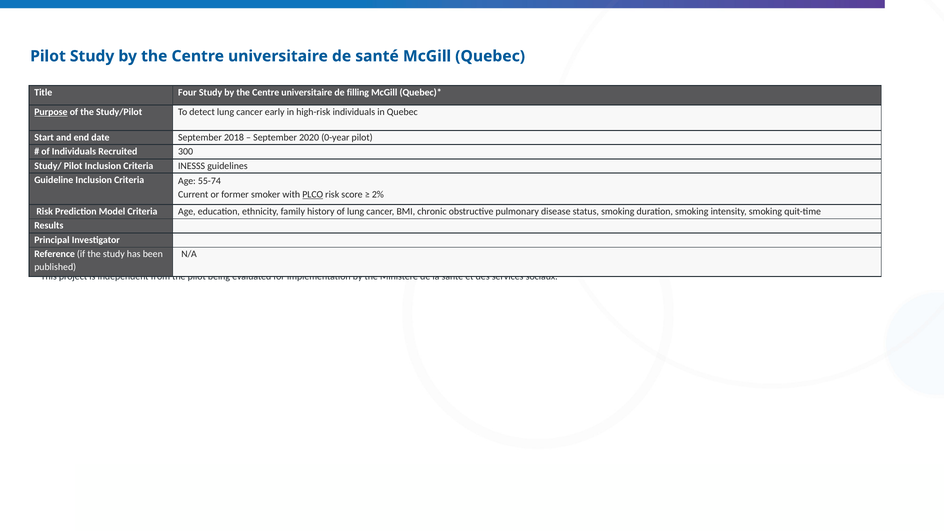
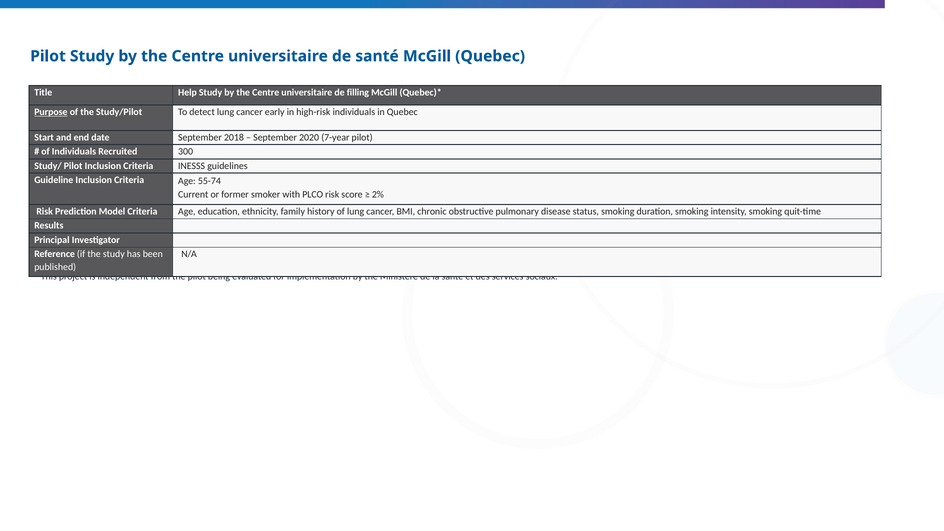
Four: Four -> Help (187, 92)
0-year: 0-year -> 7-year (335, 137)
PLCO underline: present -> none (313, 195)
